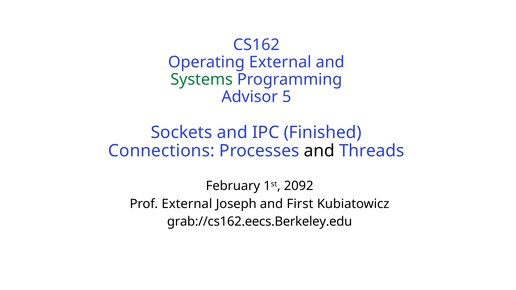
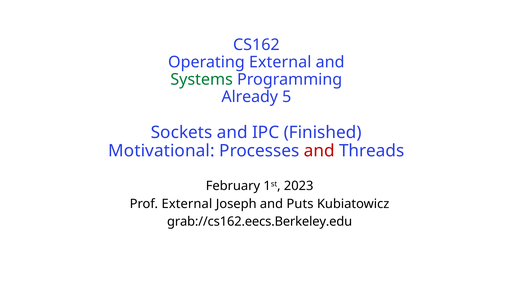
Advisor: Advisor -> Already (250, 97)
Connections: Connections -> Motivational (161, 151)
and colour: black -> red (319, 151)
2092: 2092 -> 2023 (299, 186)
First: First -> Puts (300, 204)
